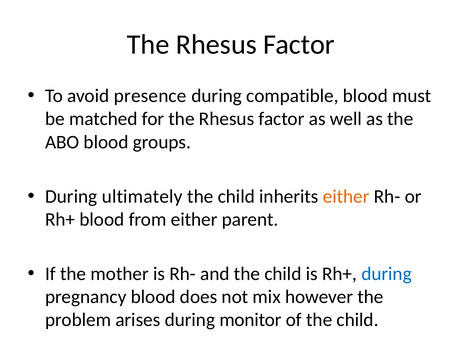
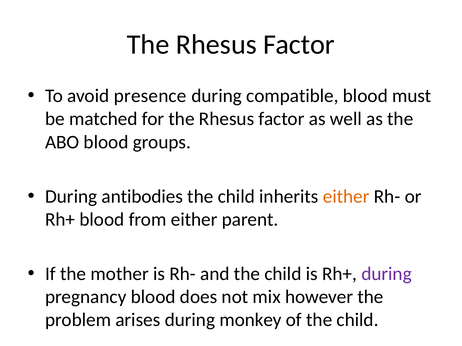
ultimately: ultimately -> antibodies (142, 197)
during colour: blue -> purple (387, 274)
monitor: monitor -> monkey (251, 320)
